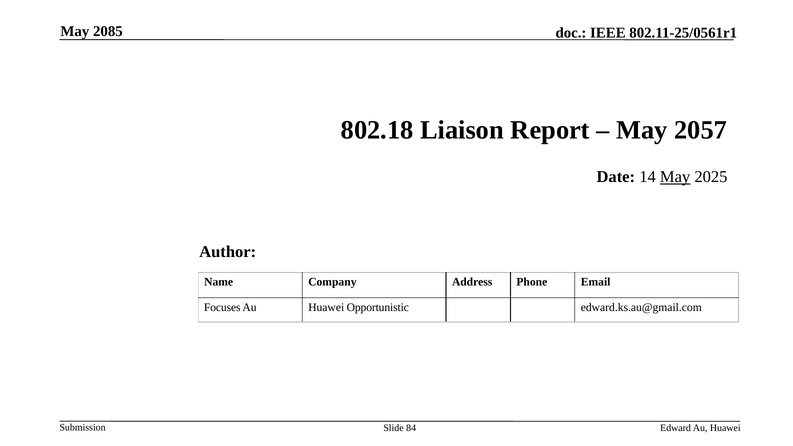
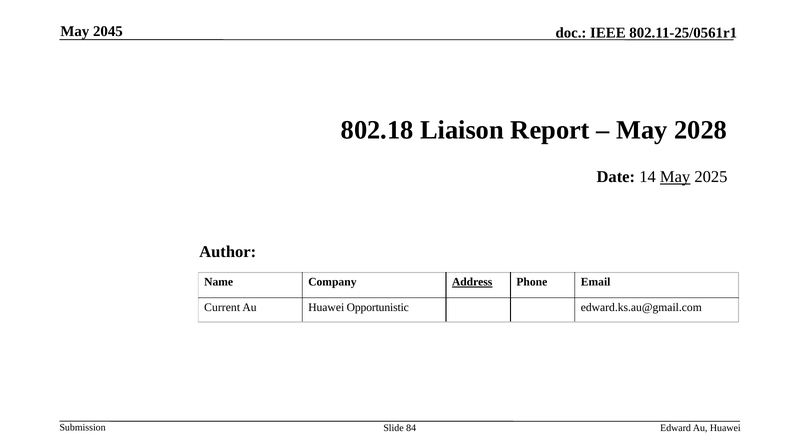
2085: 2085 -> 2045 (108, 32)
2057: 2057 -> 2028 (701, 130)
Address underline: none -> present (472, 282)
Focuses: Focuses -> Current (222, 307)
